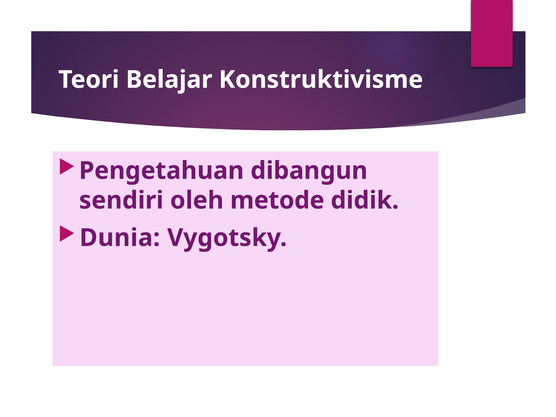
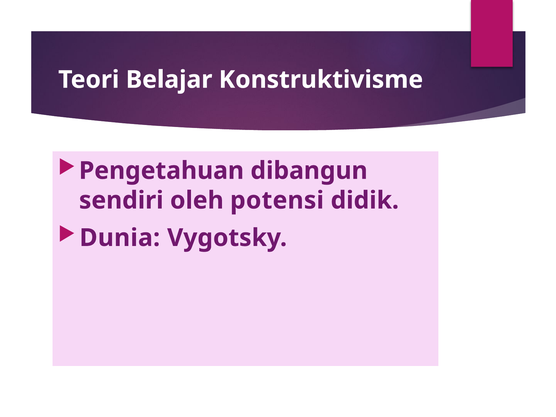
metode: metode -> potensi (277, 200)
